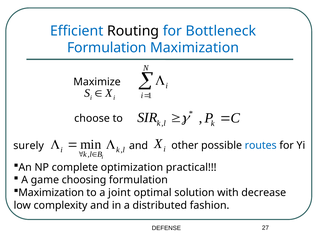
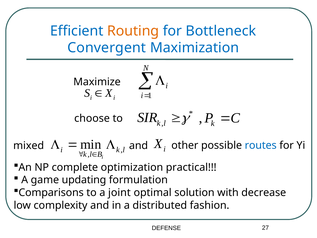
Routing colour: black -> orange (133, 31)
Formulation: Formulation -> Convergent (107, 48)
surely: surely -> mixed (29, 145)
choosing: choosing -> updating (84, 180)
Maximization: Maximization -> Comparisons (51, 192)
